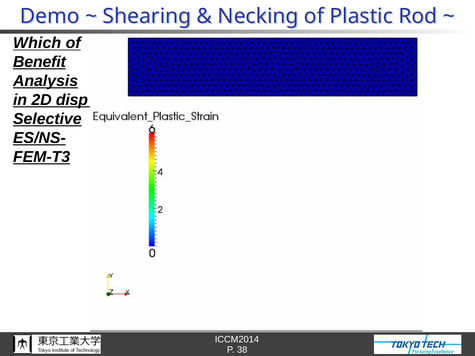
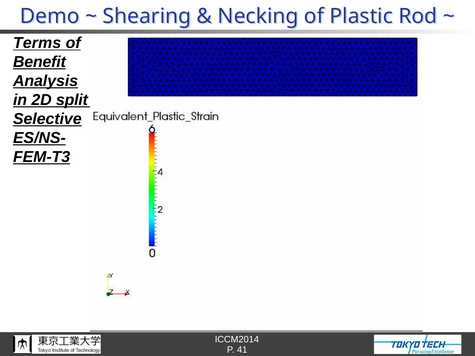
Which: Which -> Terms (37, 43)
disp: disp -> split (72, 100)
38: 38 -> 41 (242, 350)
